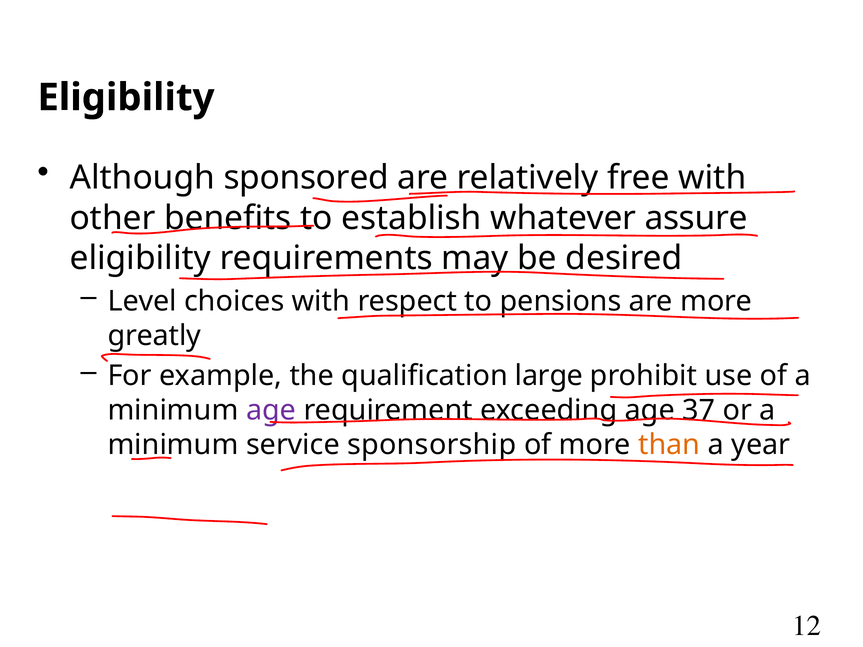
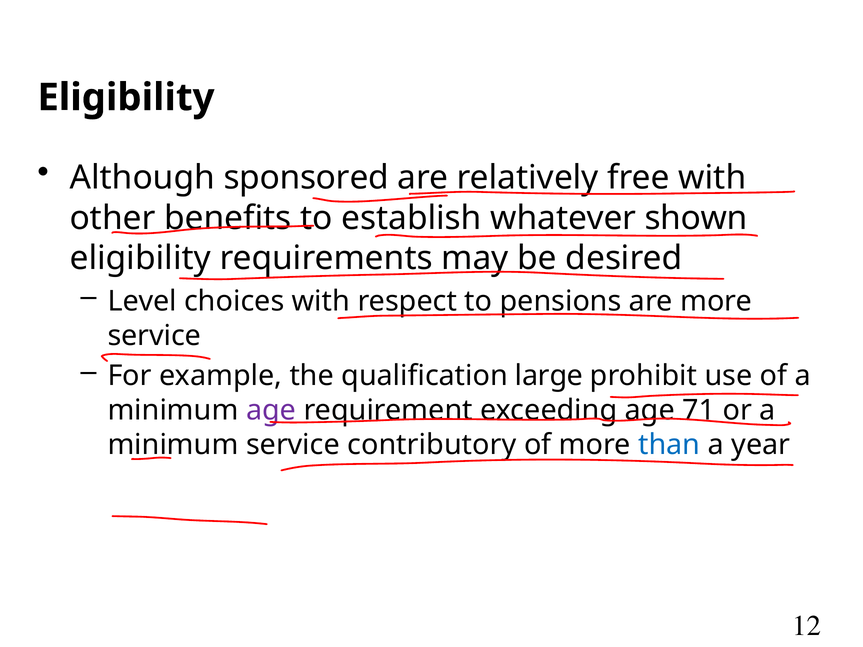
assure: assure -> shown (696, 218)
greatly: greatly -> service (154, 336)
37: 37 -> 71 (699, 411)
sponsorship: sponsorship -> contributory (432, 445)
than colour: orange -> blue (669, 445)
